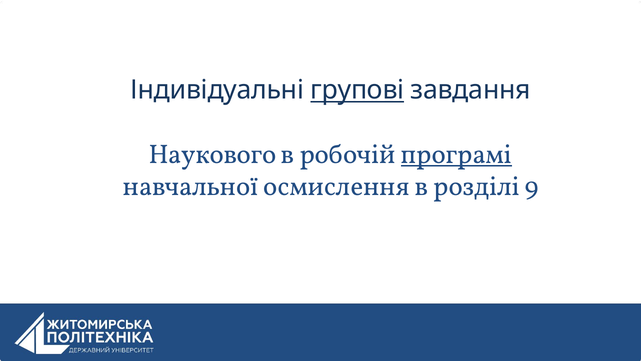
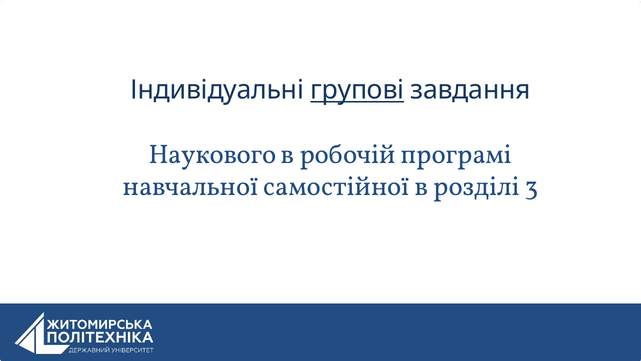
програмі underline: present -> none (456, 154)
осмислення: осмислення -> самостійної (336, 186)
9: 9 -> 3 (532, 186)
